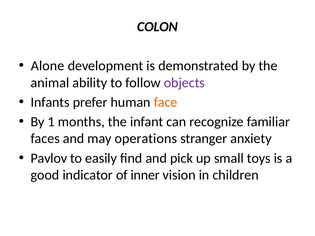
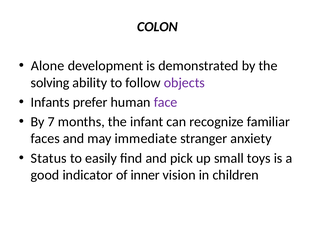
animal: animal -> solving (50, 83)
face colour: orange -> purple (166, 102)
1: 1 -> 7 (51, 122)
operations: operations -> immediate (146, 139)
Pavlov: Pavlov -> Status (49, 158)
